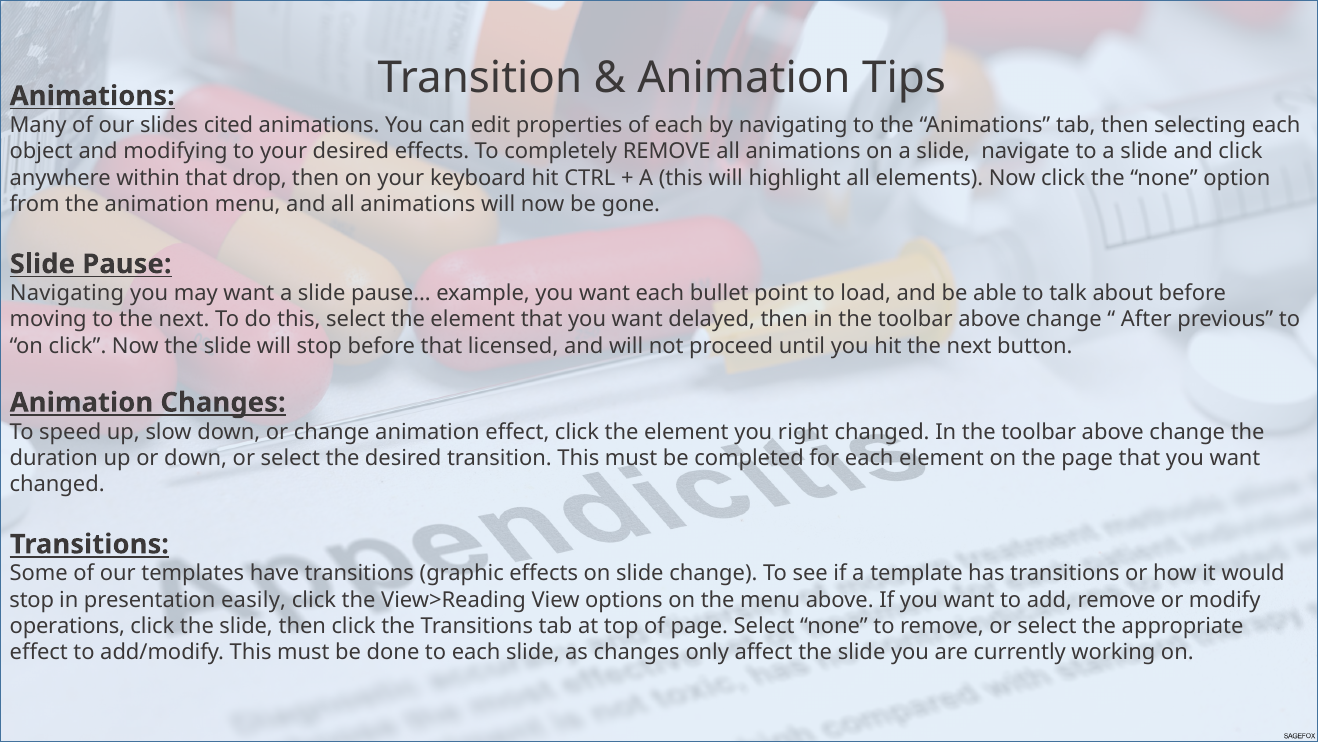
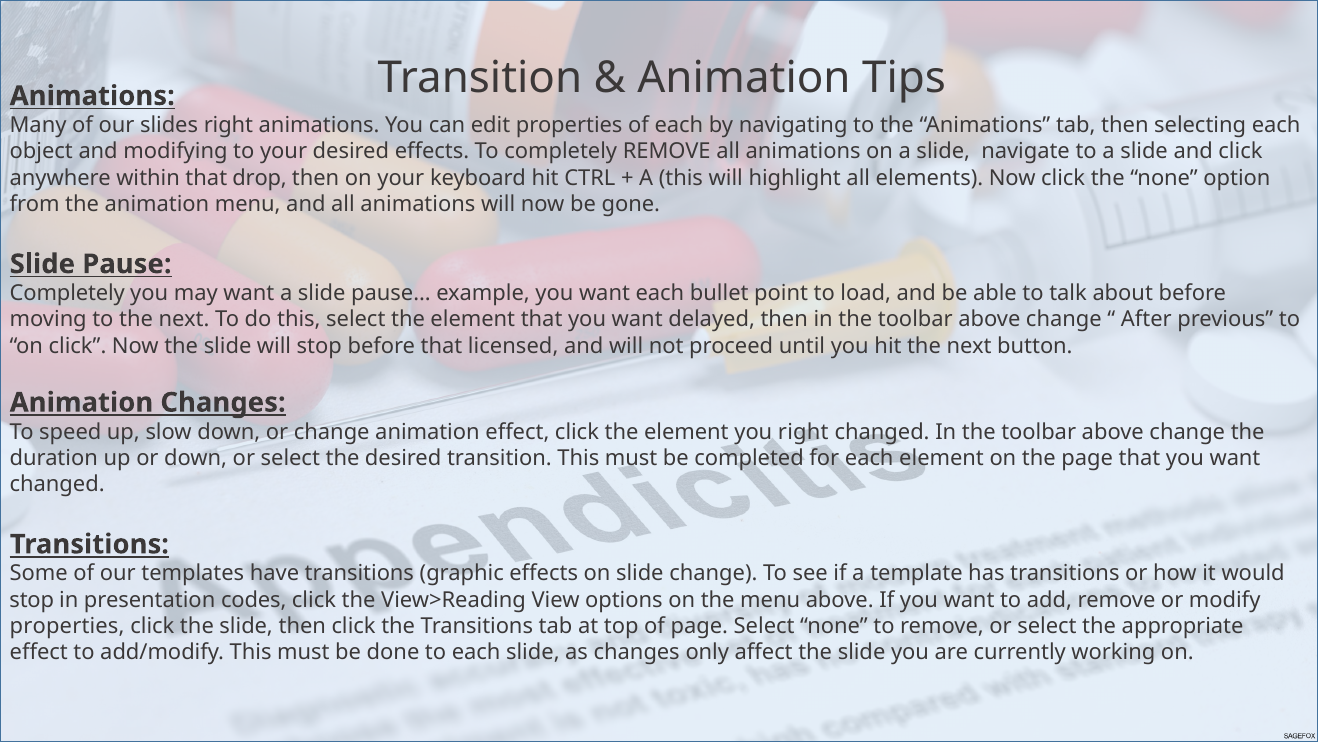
slides cited: cited -> right (228, 125)
Navigating: Navigating -> Completely (67, 293)
easily: easily -> codes (254, 599)
operations: operations -> properties (67, 626)
